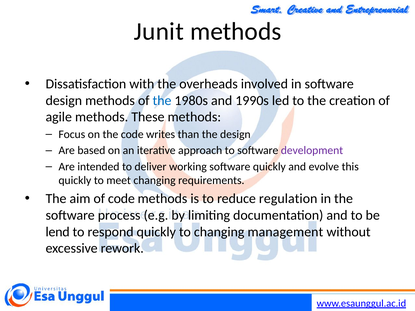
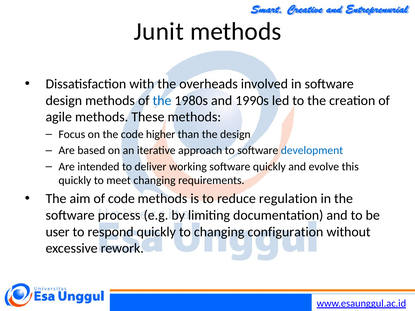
writes: writes -> higher (161, 134)
development colour: purple -> blue (312, 151)
lend: lend -> user (58, 232)
management: management -> configuration (285, 232)
